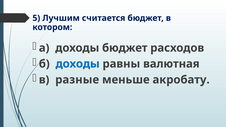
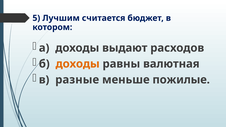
доходы бюджет: бюджет -> выдают (125, 48)
доходы colour: blue -> orange (78, 64)
акробату: акробату -> пожилые (181, 80)
